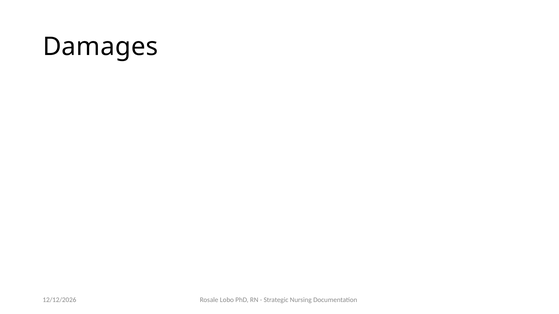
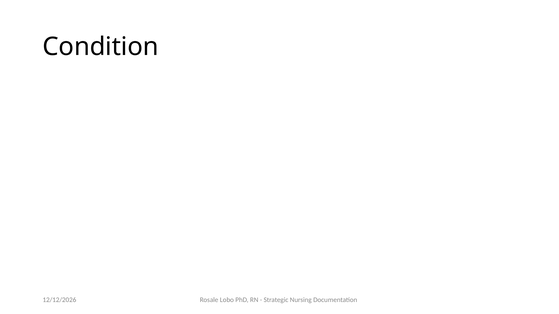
Damages: Damages -> Condition (101, 47)
